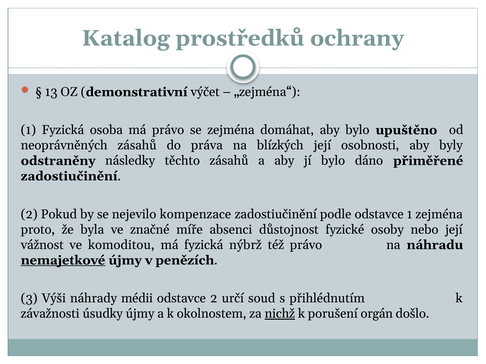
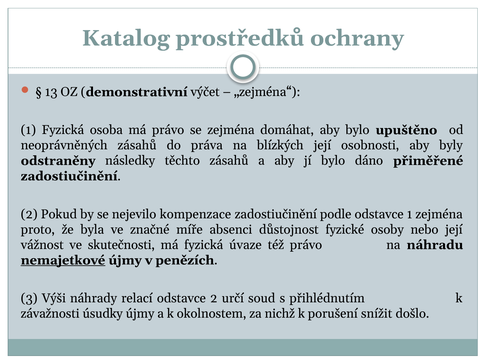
komoditou: komoditou -> skutečnosti (121, 245)
nýbrž: nýbrž -> úvaze (245, 245)
médii: médii -> relací (137, 299)
nichž underline: present -> none (280, 314)
orgán: orgán -> snížit (377, 314)
